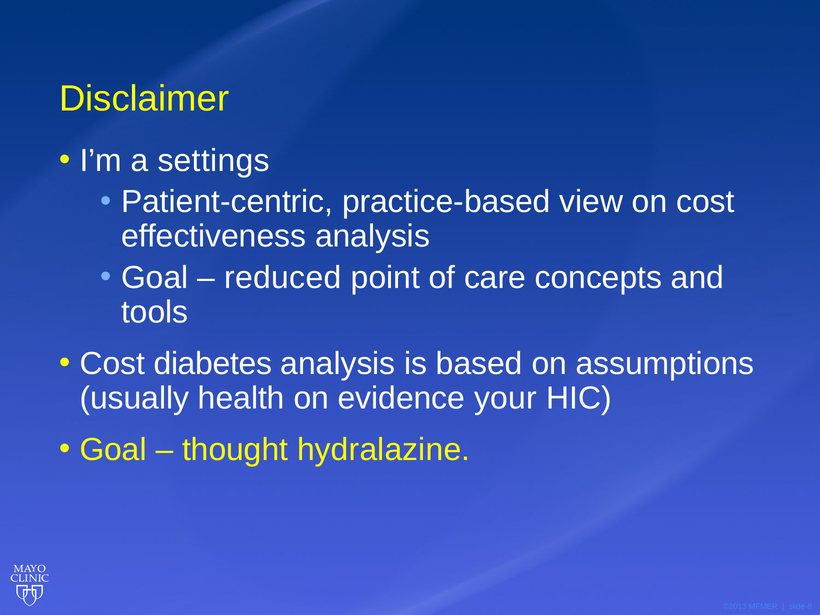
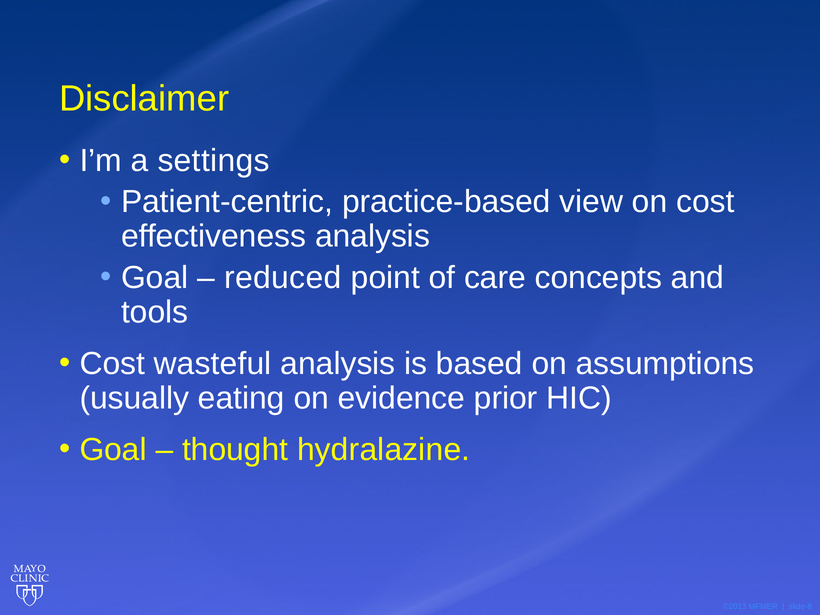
diabetes: diabetes -> wasteful (213, 364)
health: health -> eating (241, 398)
your: your -> prior (506, 398)
